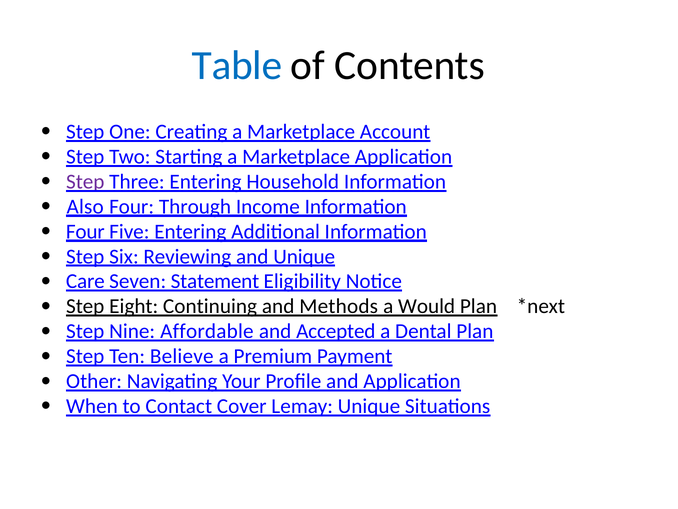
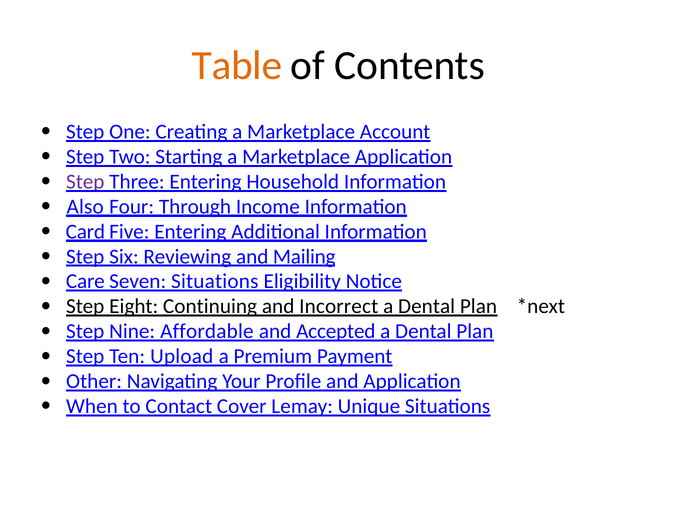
Table colour: blue -> orange (237, 66)
Four: Four -> Card (85, 231)
and Unique: Unique -> Mailing (304, 256)
Seven Statement: Statement -> Situations (215, 281)
Methods: Methods -> Incorrect (339, 306)
Would: Would -> Dental (427, 306)
Believe: Believe -> Upload (182, 356)
